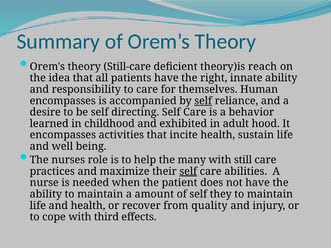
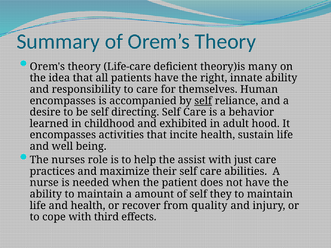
Still-care: Still-care -> Life-care (127, 67)
reach: reach -> many (263, 67)
many: many -> assist (192, 160)
still: still -> just (243, 160)
self underline: present -> none (188, 172)
